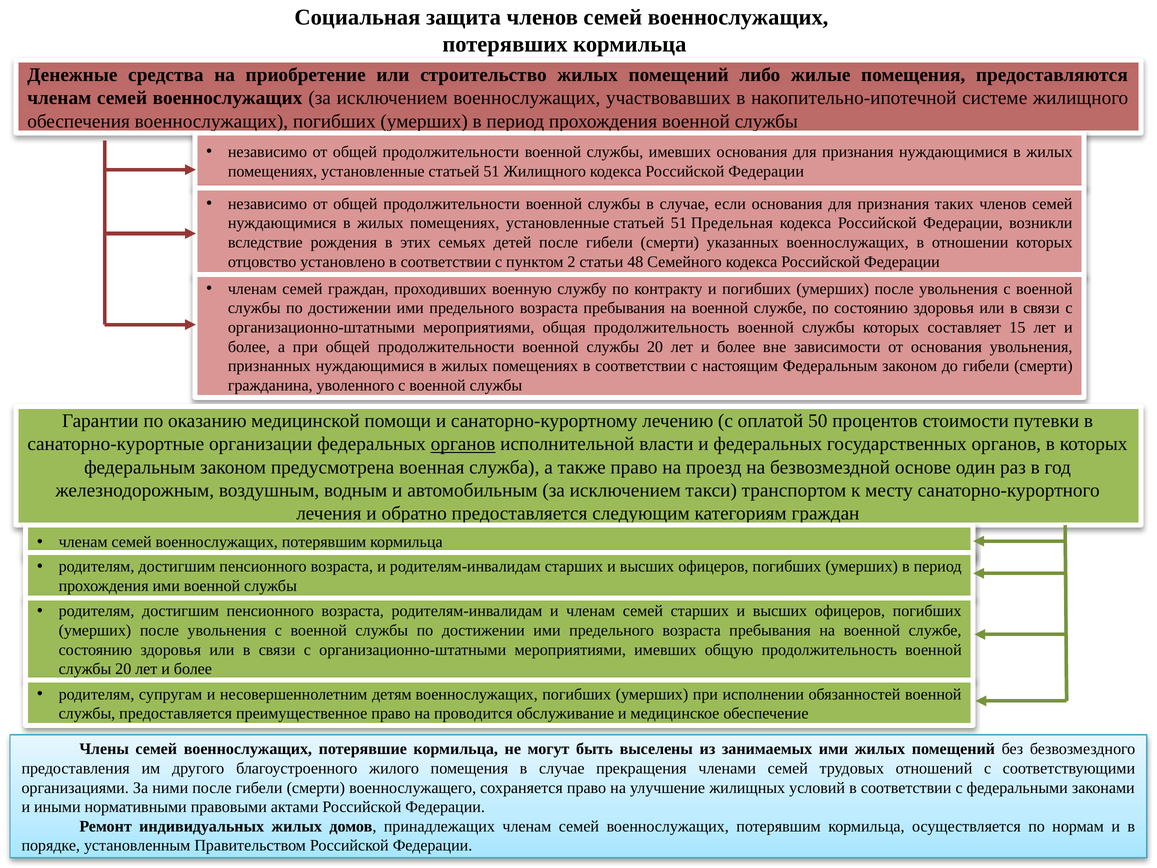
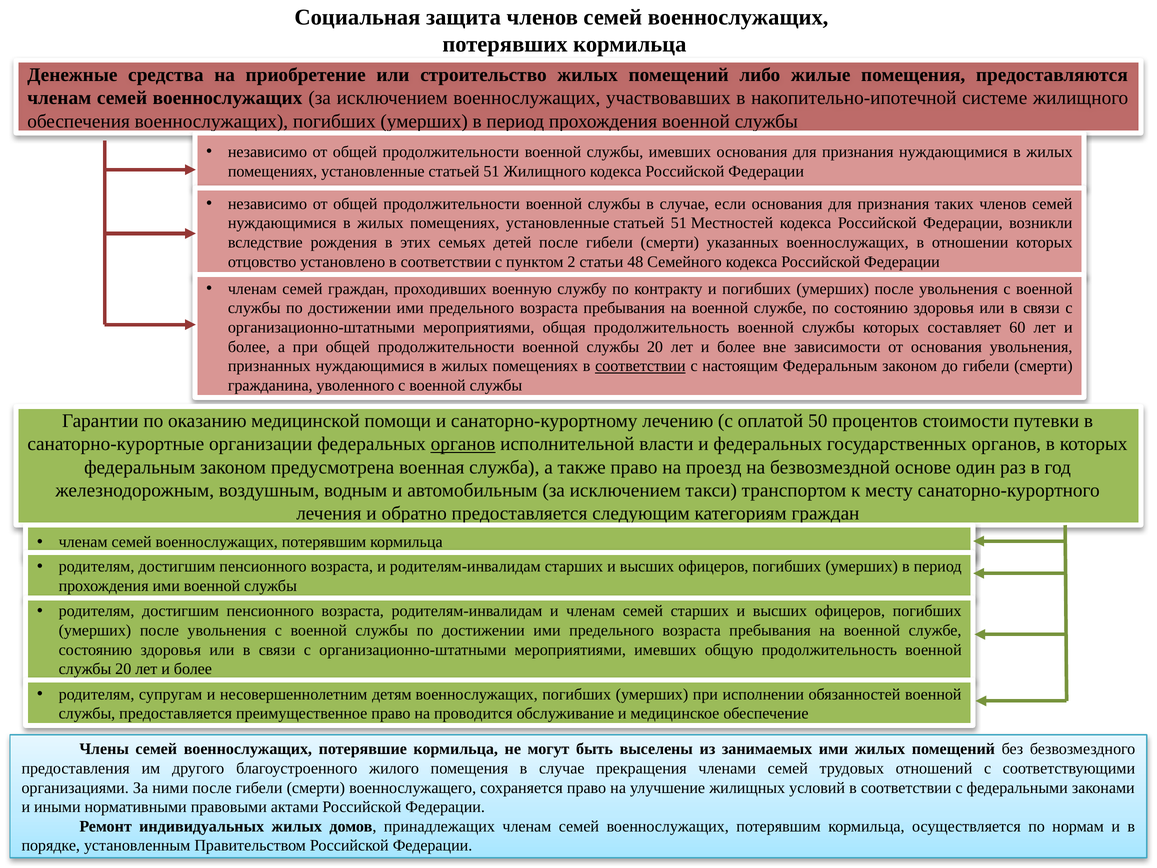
Предельная: Предельная -> Местностей (732, 223)
15: 15 -> 60 (1017, 327)
соответствии underline: none -> present (640, 366)
